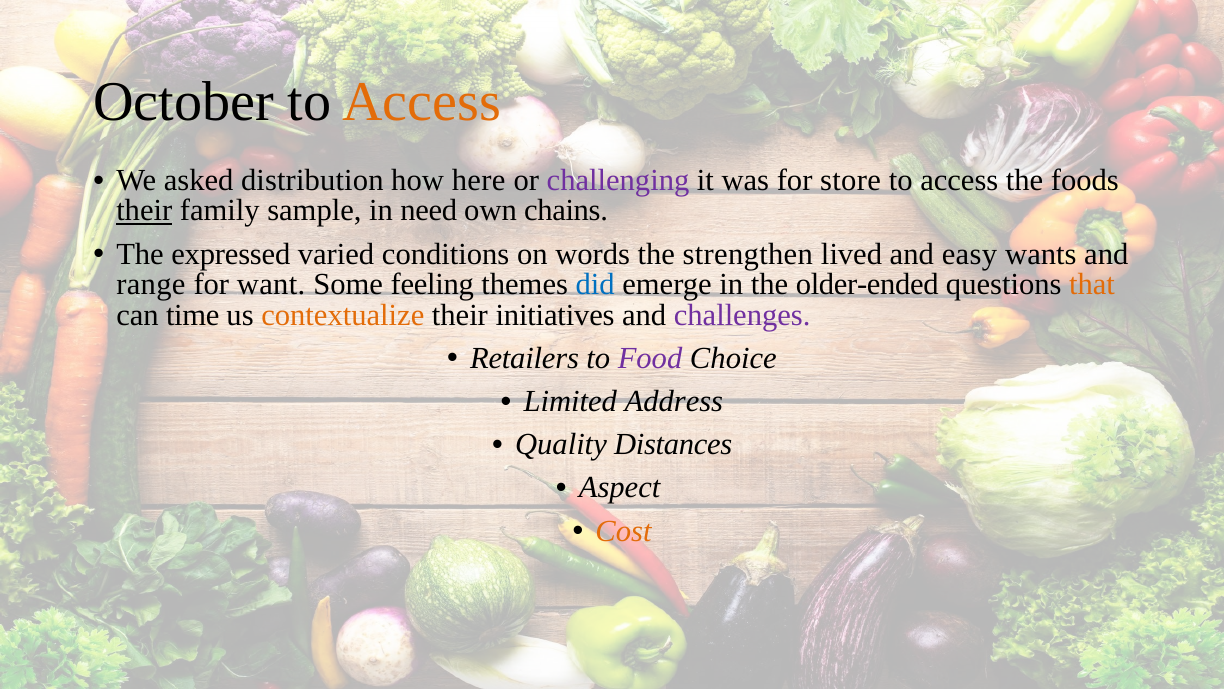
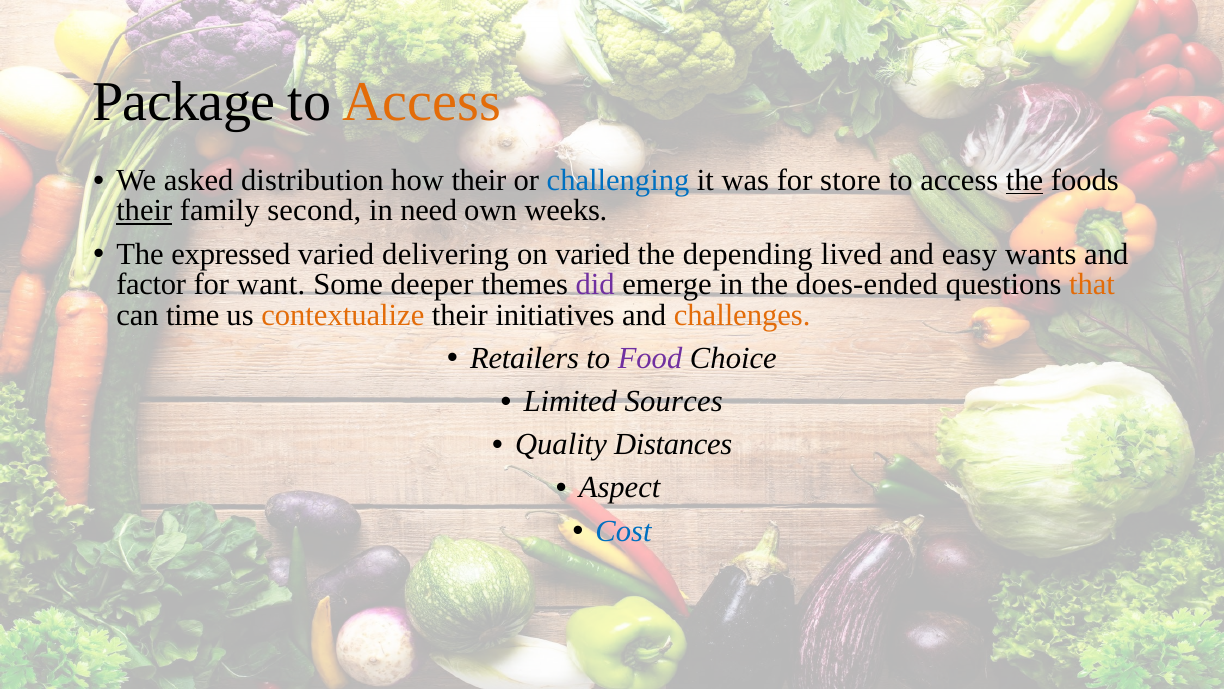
October: October -> Package (184, 101)
how here: here -> their (479, 180)
challenging colour: purple -> blue (618, 180)
the underline: none -> present (1025, 180)
sample: sample -> second (314, 211)
chains: chains -> weeks (566, 211)
conditions: conditions -> delivering (446, 254)
on words: words -> varied (593, 254)
strengthen: strengthen -> depending (748, 254)
range: range -> factor (151, 284)
feeling: feeling -> deeper (432, 284)
did colour: blue -> purple (595, 284)
older-ended: older-ended -> does-ended (867, 284)
challenges colour: purple -> orange (742, 315)
Address: Address -> Sources (674, 401)
Cost colour: orange -> blue (624, 531)
